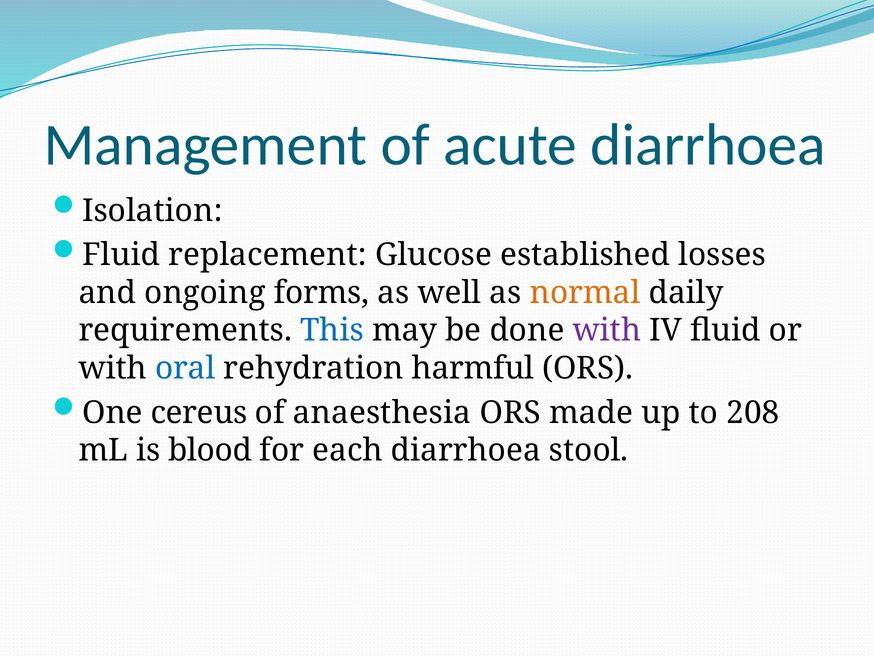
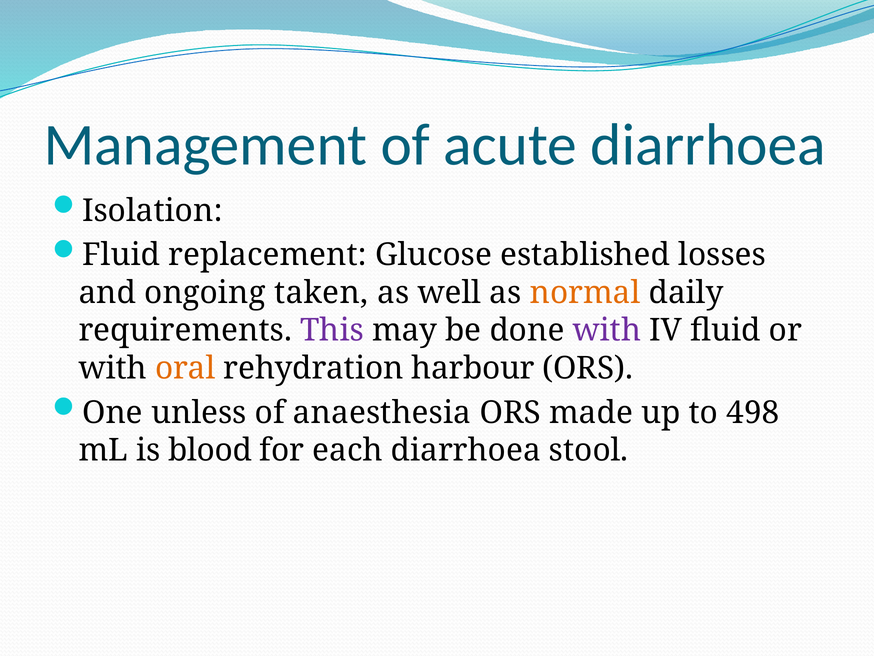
forms: forms -> taken (321, 292)
This colour: blue -> purple (332, 330)
oral colour: blue -> orange (185, 368)
harmful: harmful -> harbour (473, 368)
cereus: cereus -> unless (199, 412)
208: 208 -> 498 (753, 412)
